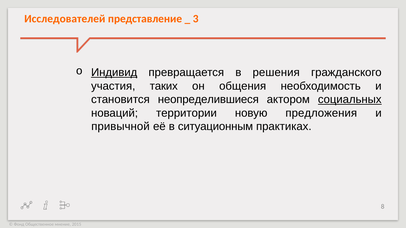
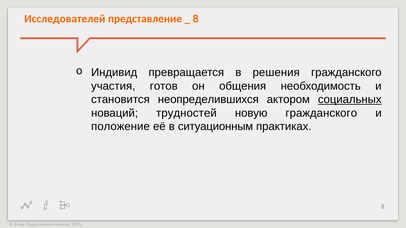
3: 3 -> 8 (196, 19)
Индивид underline: present -> none (114, 73)
таких: таких -> готов (164, 86)
неопределившиеся: неопределившиеся -> неопределившихся (208, 100)
территории: территории -> трудностей (186, 113)
предложения: предложения -> гражданcкого (321, 113)
привычной: привычной -> положение (120, 127)
